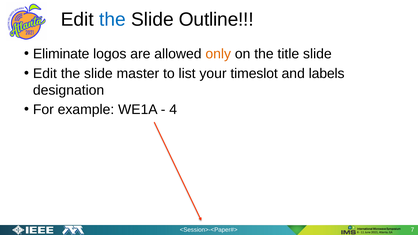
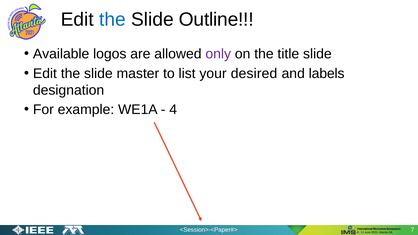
Eliminate: Eliminate -> Available (61, 54)
only colour: orange -> purple (218, 54)
timeslot: timeslot -> desired (254, 74)
